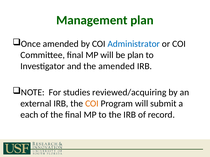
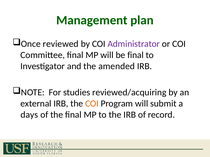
Once amended: amended -> reviewed (61, 44)
Administrator colour: blue -> purple (134, 44)
be plan: plan -> final (135, 55)
each: each -> days (29, 115)
